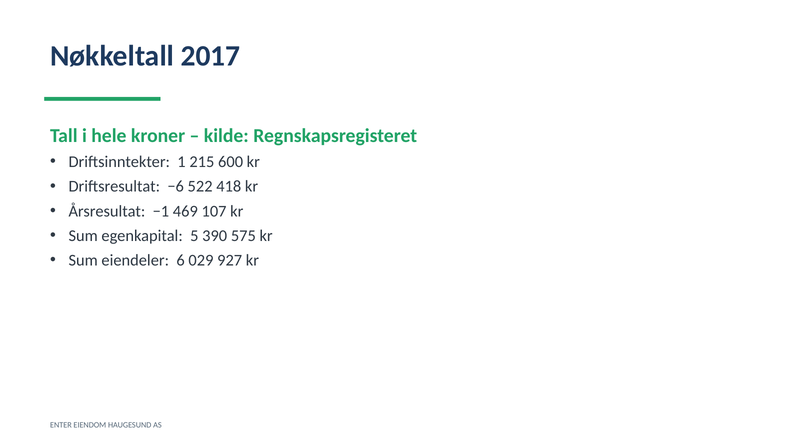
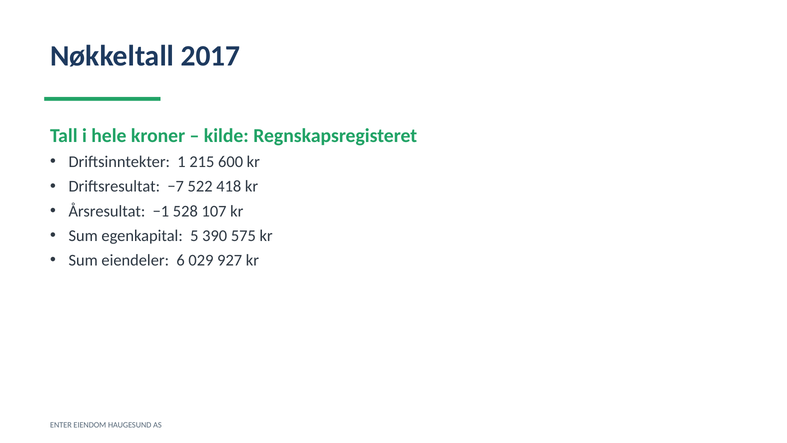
−6: −6 -> −7 (176, 186)
469: 469 -> 528 (185, 211)
